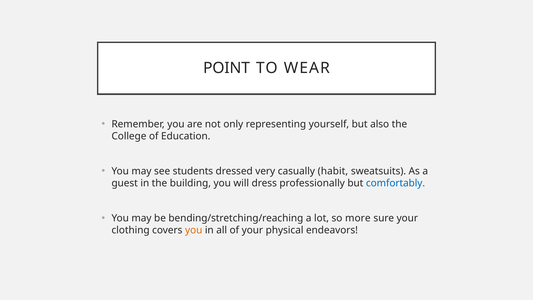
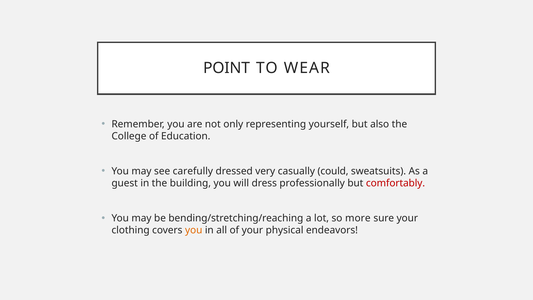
students: students -> carefully (193, 171)
habit: habit -> could (333, 171)
comfortably colour: blue -> red (395, 183)
